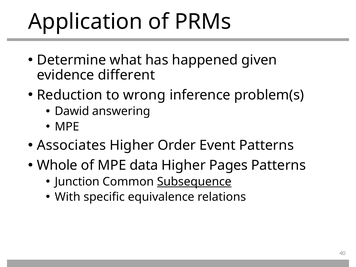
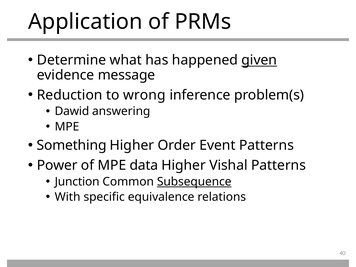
given underline: none -> present (259, 60)
different: different -> message (127, 75)
Associates: Associates -> Something (72, 145)
Whole: Whole -> Power (57, 165)
Pages: Pages -> Vishal (228, 165)
